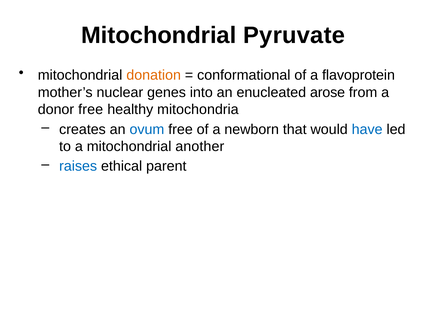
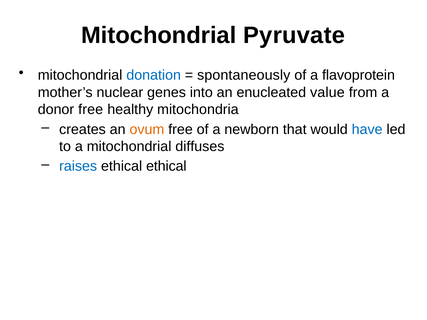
donation colour: orange -> blue (154, 75)
conformational: conformational -> spontaneously (244, 75)
arose: arose -> value (327, 92)
ovum colour: blue -> orange (147, 129)
another: another -> diffuses (200, 146)
ethical parent: parent -> ethical (166, 166)
